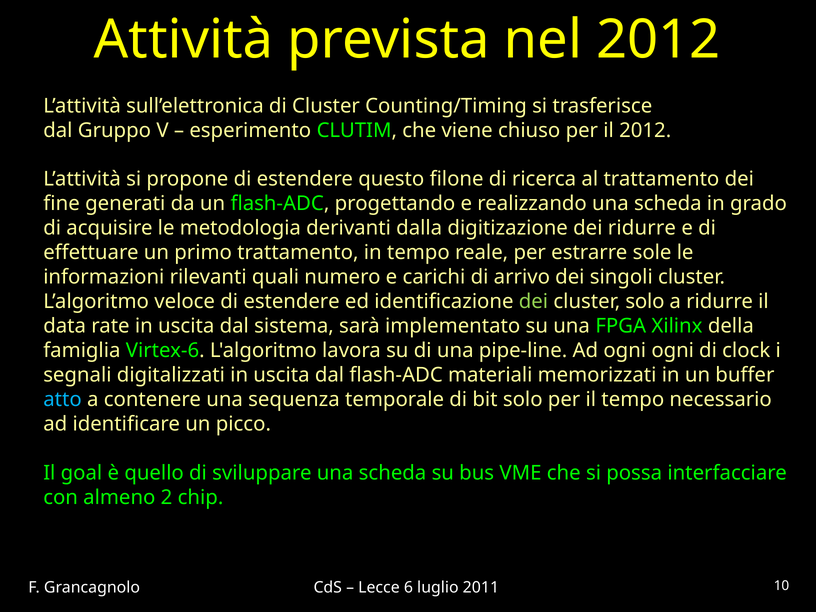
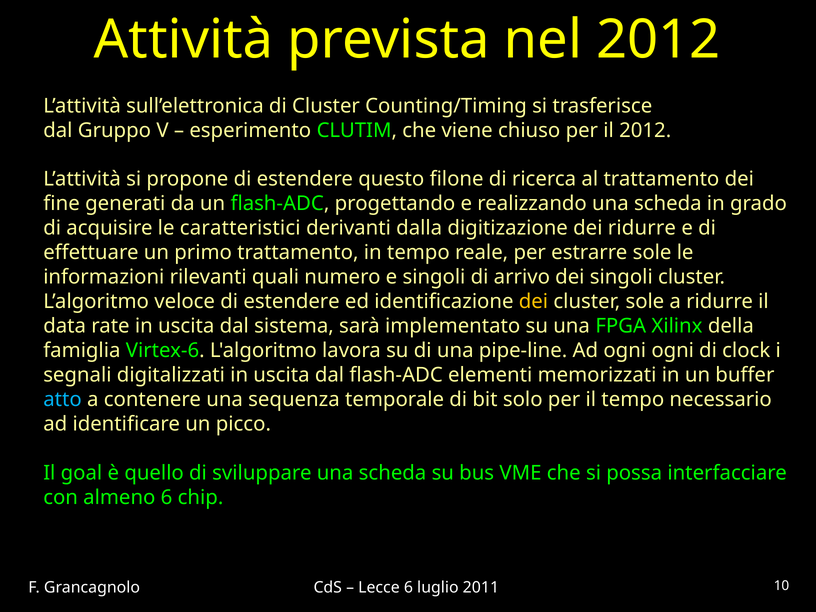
metodologia: metodologia -> caratteristici (240, 228)
e carichi: carichi -> singoli (434, 277)
dei colour: light green -> yellow (533, 302)
cluster solo: solo -> sole (645, 302)
materiali: materiali -> elementi (490, 375)
almeno 2: 2 -> 6 (167, 497)
